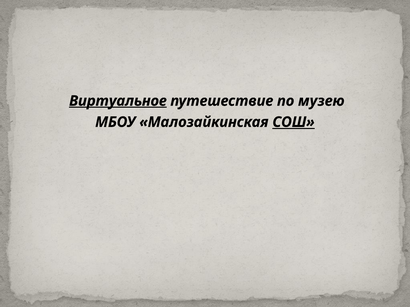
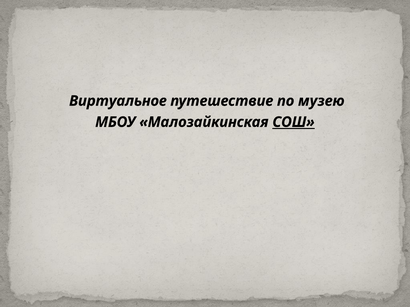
Виртуальное underline: present -> none (118, 101)
